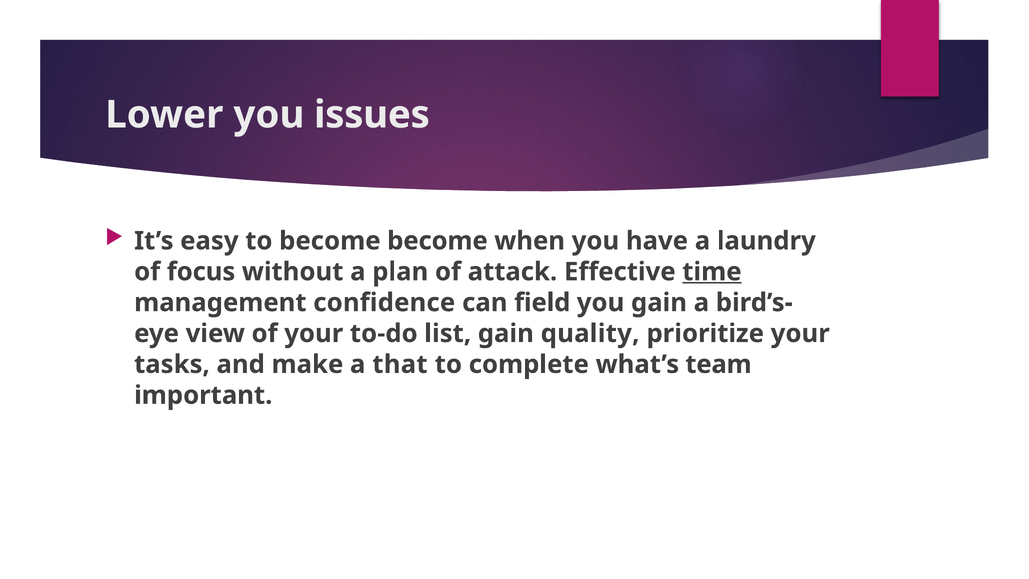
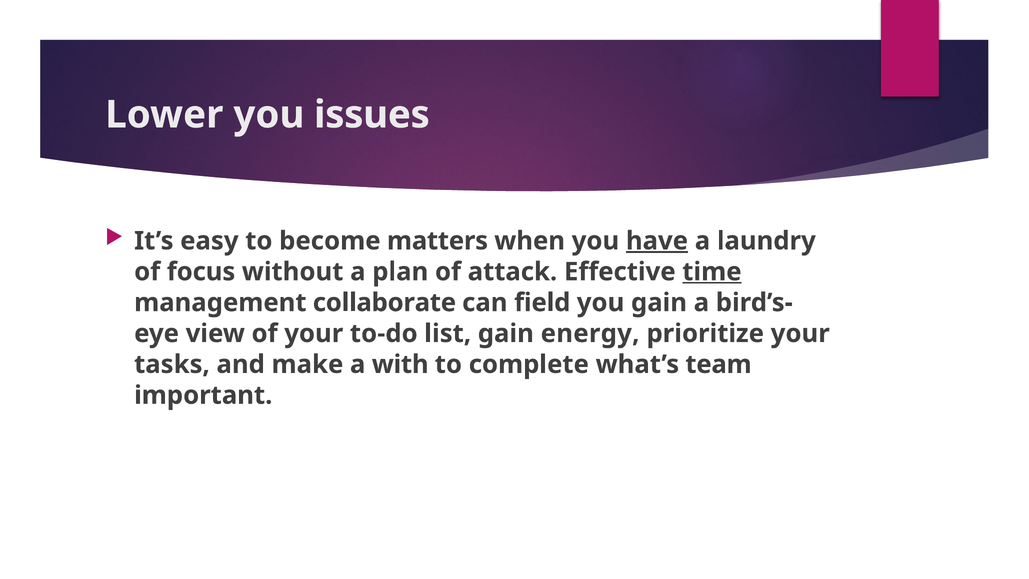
become become: become -> matters (438, 241)
have underline: none -> present (657, 241)
confidence: confidence -> collaborate (384, 303)
quality: quality -> energy (590, 333)
that: that -> with (400, 364)
